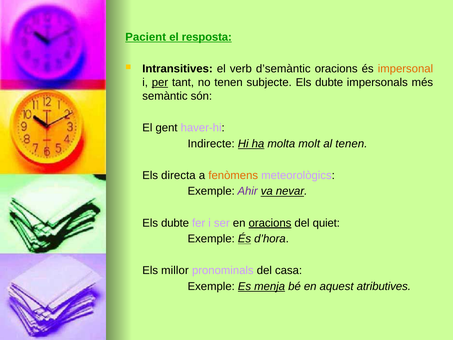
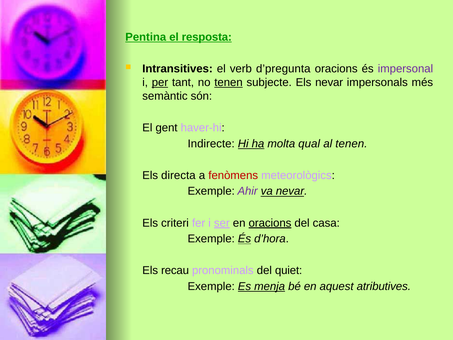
Pacient: Pacient -> Pentina (146, 37)
d’semàntic: d’semàntic -> d’pregunta (283, 69)
impersonal colour: orange -> purple (405, 69)
tenen underline: none -> present (229, 82)
subjecte Els dubte: dubte -> nevar (329, 82)
molt: molt -> qual (309, 144)
fenòmens colour: orange -> red (233, 175)
dubte: dubte -> criteri (175, 223)
ser underline: none -> present (222, 223)
quiet: quiet -> casa (326, 223)
millor: millor -> recau (175, 270)
casa: casa -> quiet (289, 270)
